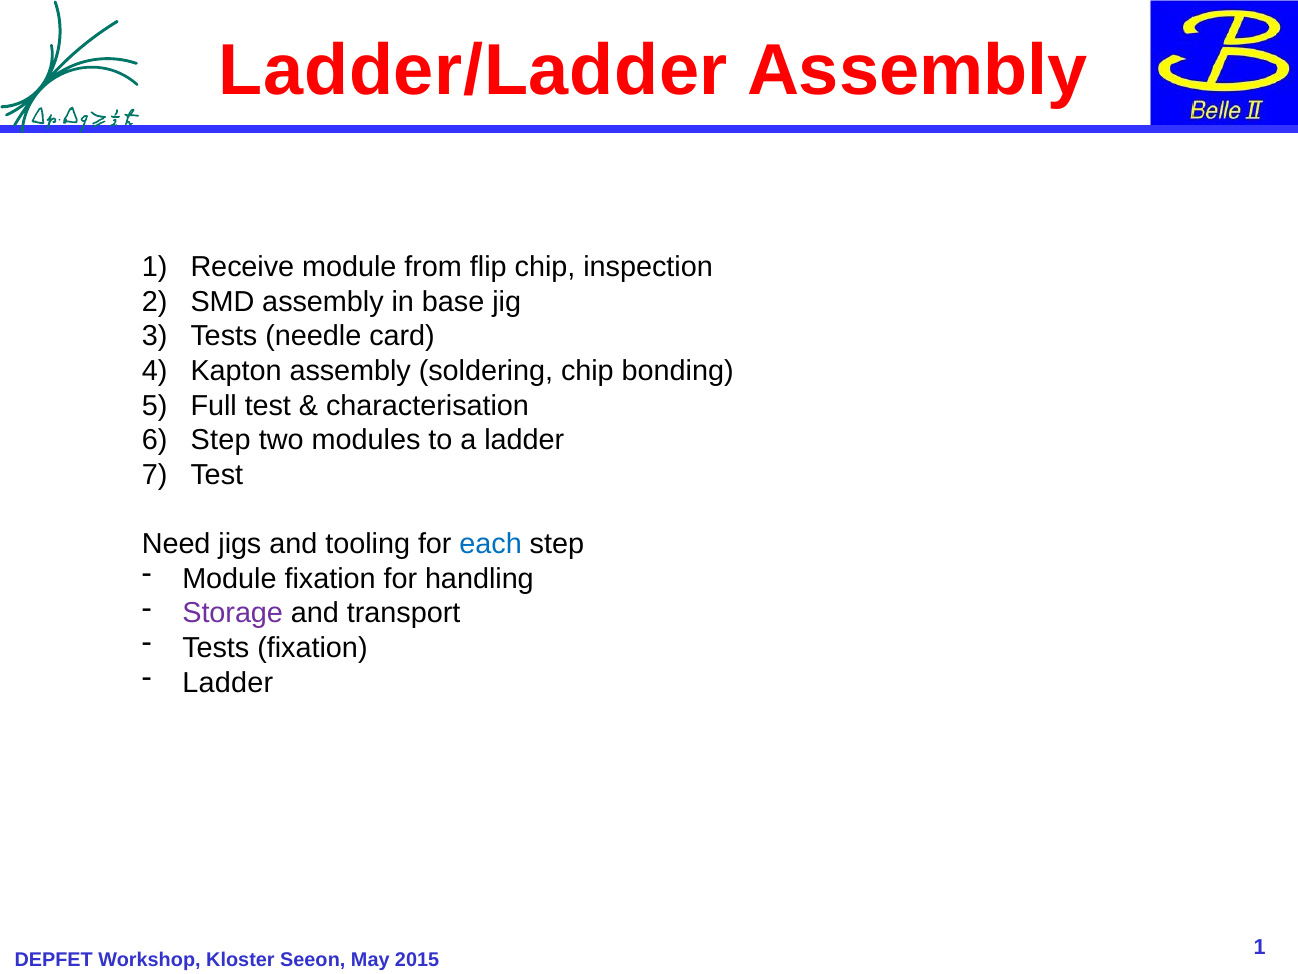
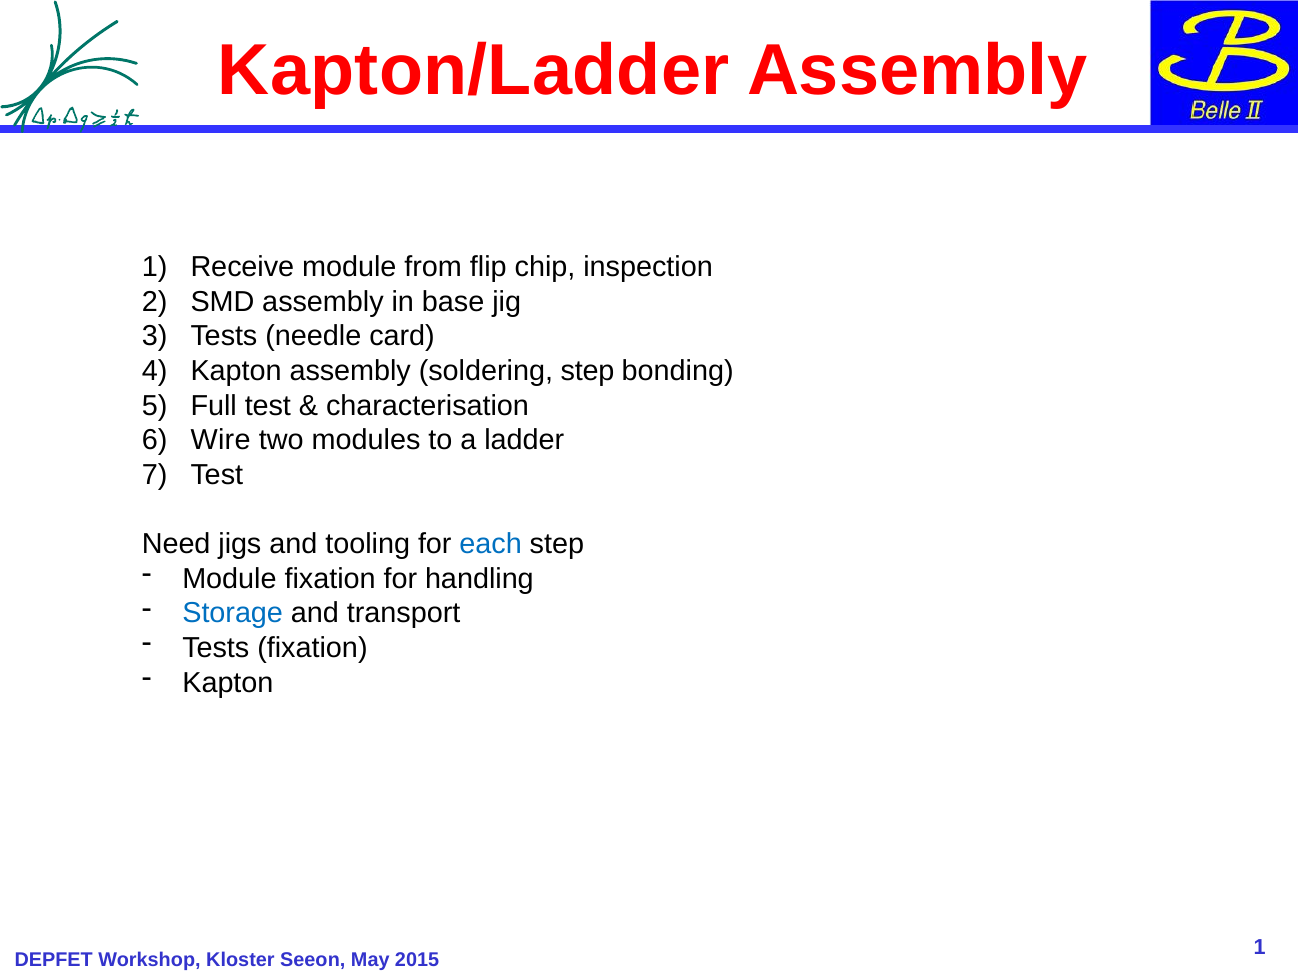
Ladder/Ladder: Ladder/Ladder -> Kapton/Ladder (474, 71)
soldering chip: chip -> step (587, 371)
Step: Step -> Wire (221, 440)
Storage colour: purple -> blue (233, 613)
Ladder: Ladder -> Kapton (228, 682)
